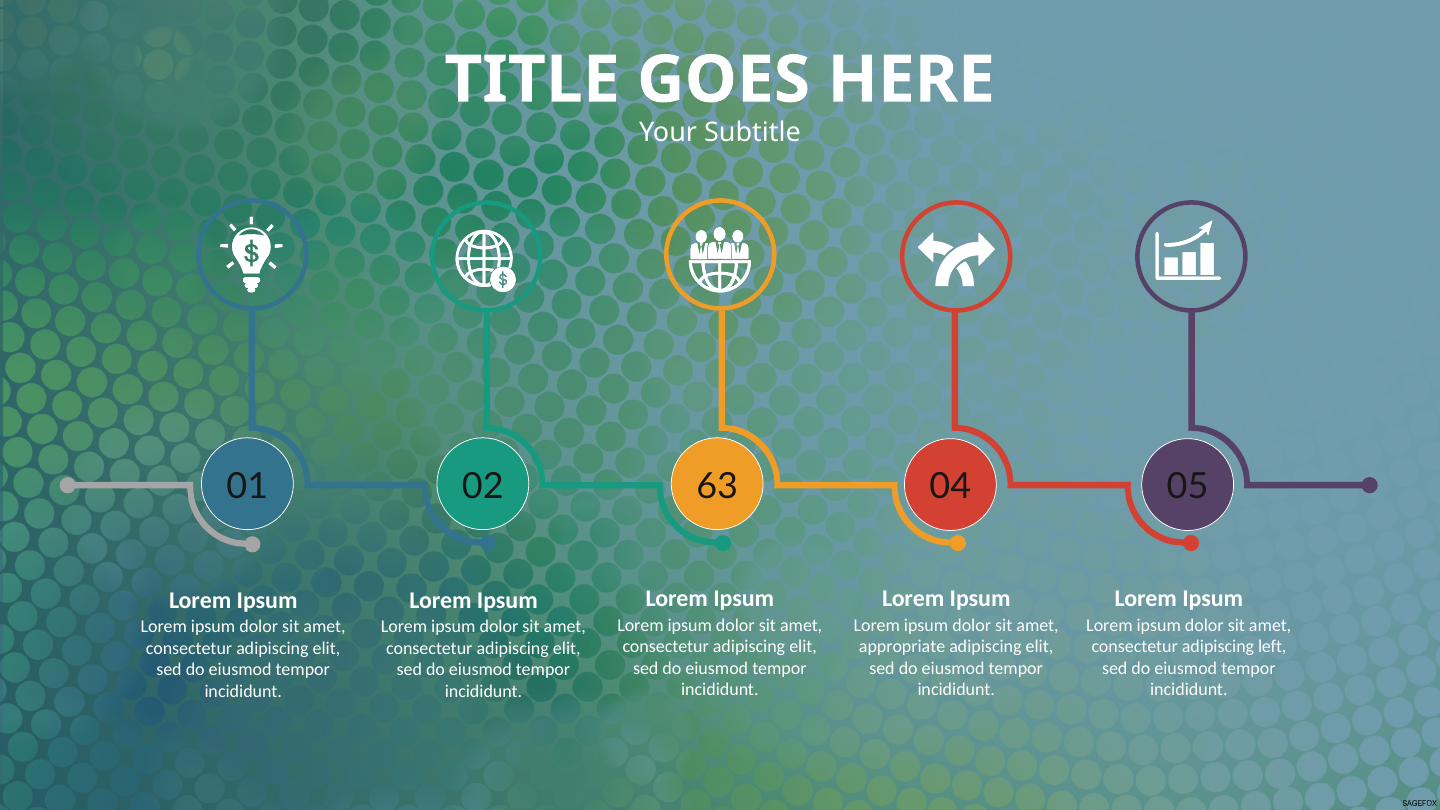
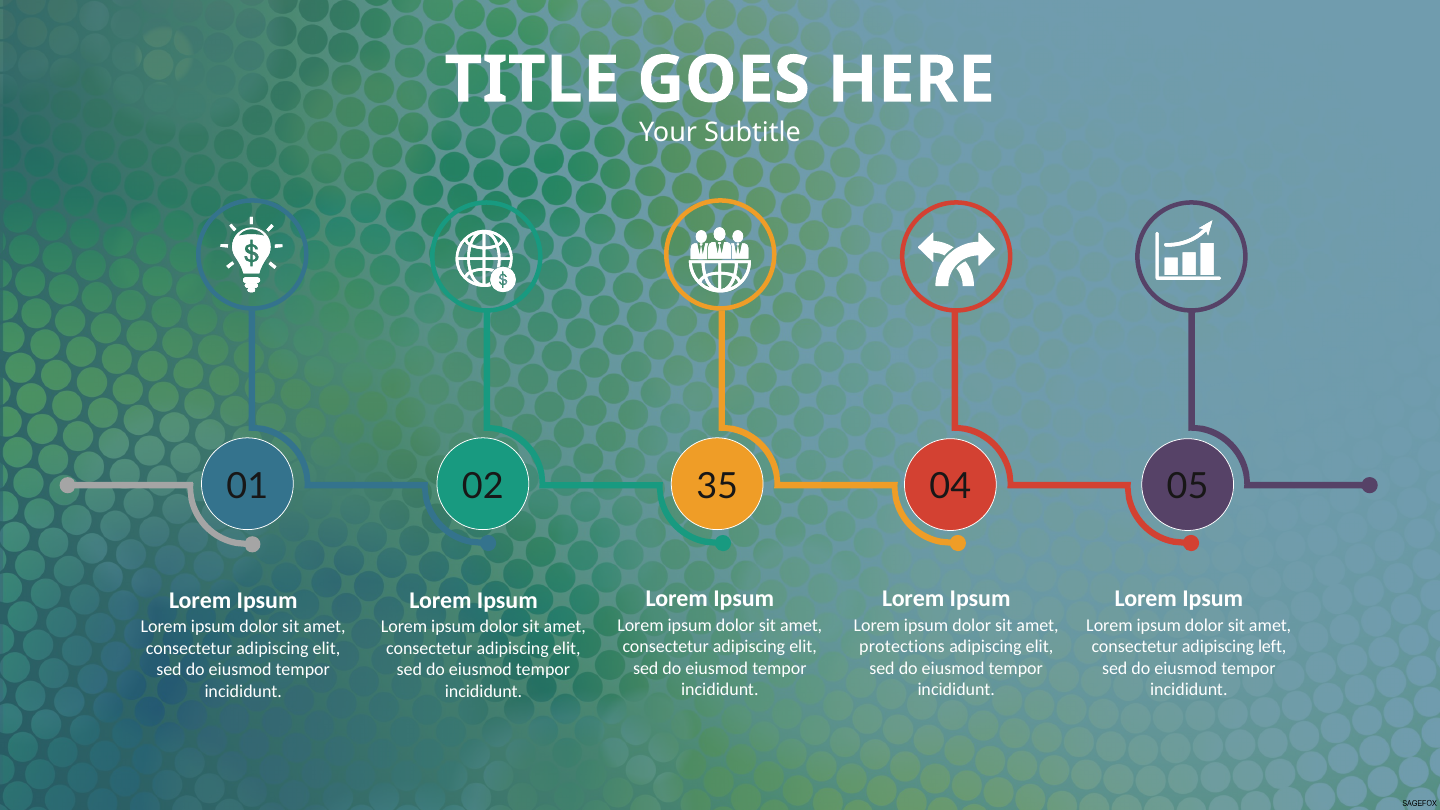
63: 63 -> 35 (717, 486)
appropriate: appropriate -> protections (902, 647)
